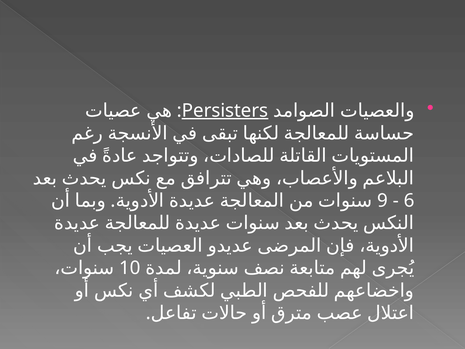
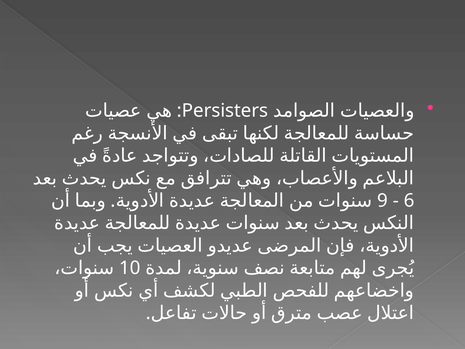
Persisters underline: present -> none (225, 111)
